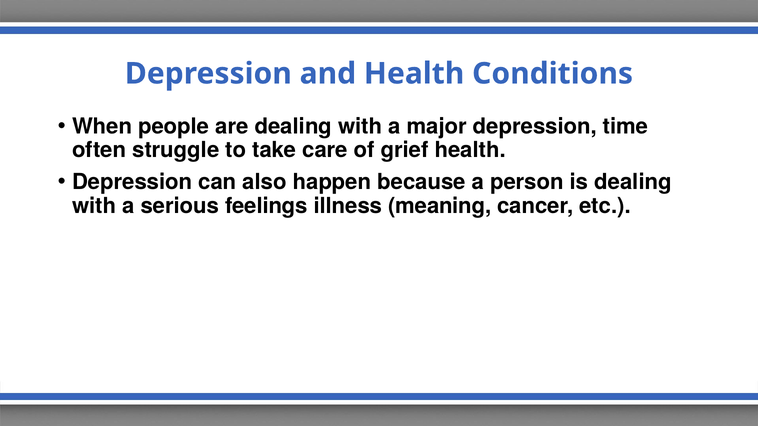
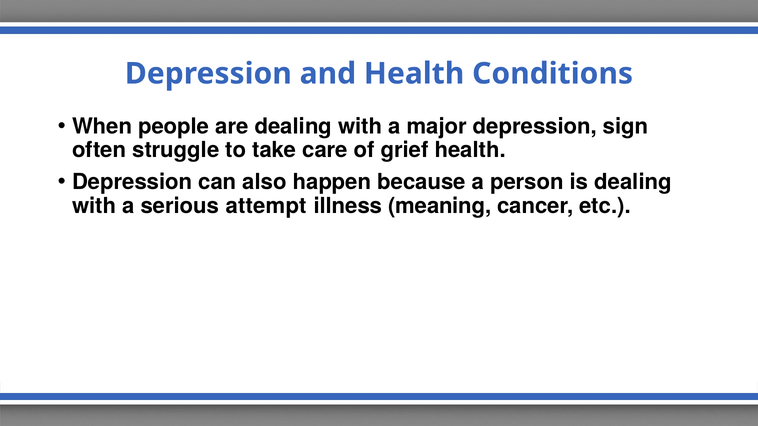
time: time -> sign (626, 126)
feelings: feelings -> attempt (266, 206)
